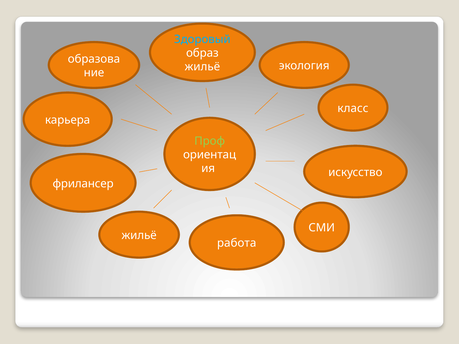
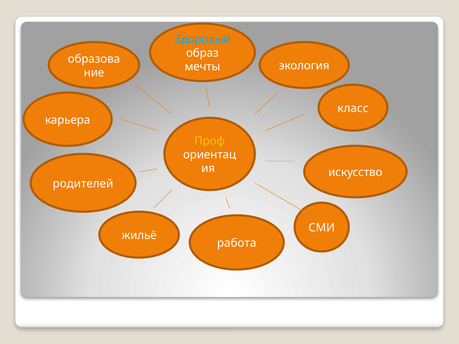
жильё: жильё -> мечты (202, 67)
Проф colour: light green -> yellow (210, 141)
фрилансер: фрилансер -> родителей (83, 184)
